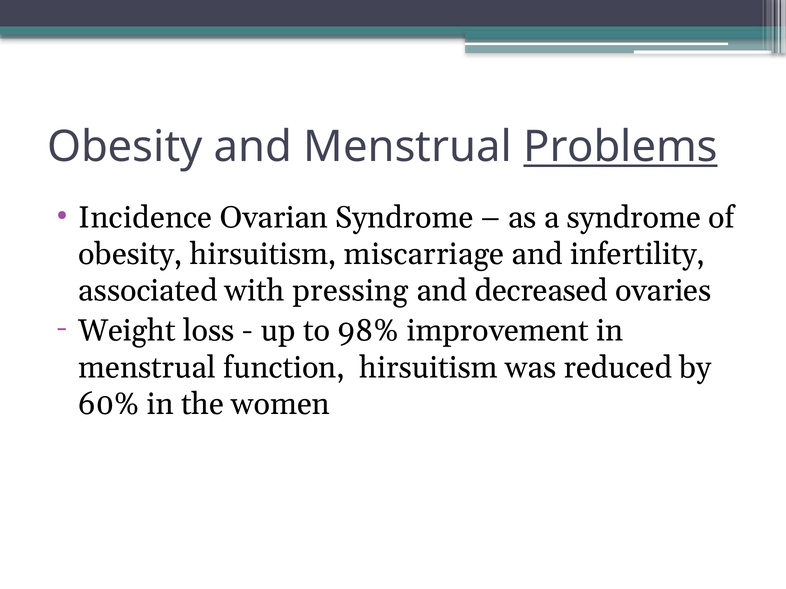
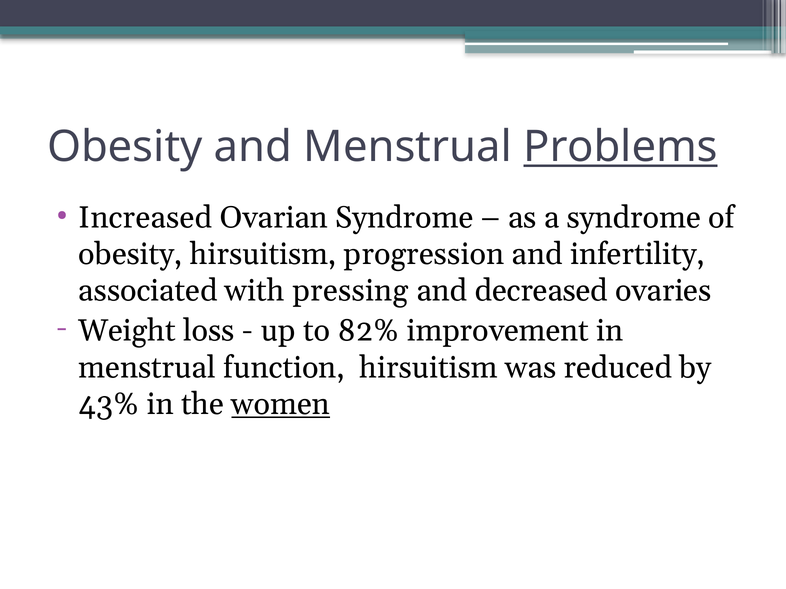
Incidence: Incidence -> Increased (145, 218)
miscarriage: miscarriage -> progression (424, 254)
98%: 98% -> 82% (368, 331)
60%: 60% -> 43% (109, 404)
women underline: none -> present (281, 404)
